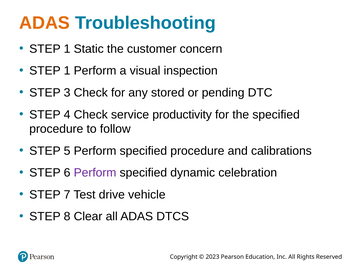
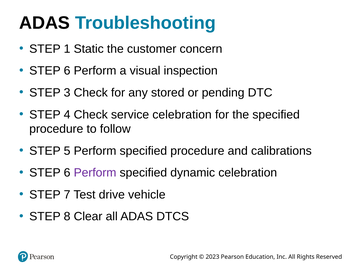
ADAS colour: orange -> black (45, 23)
1: 1 -> 6 (67, 71)
service productivity: productivity -> celebration (182, 115)
